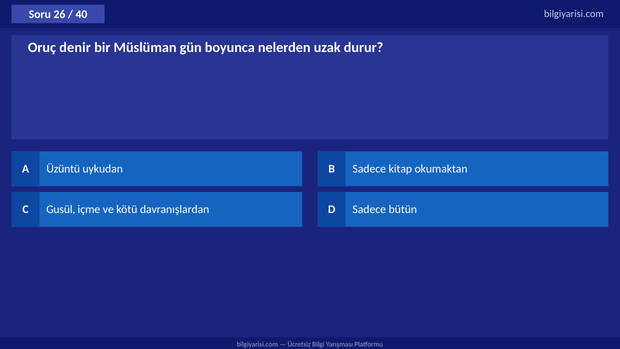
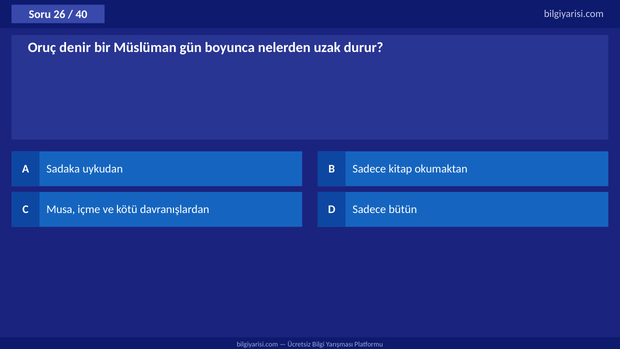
Üzüntü: Üzüntü -> Sadaka (63, 169)
Gusül: Gusül -> Musa (61, 209)
